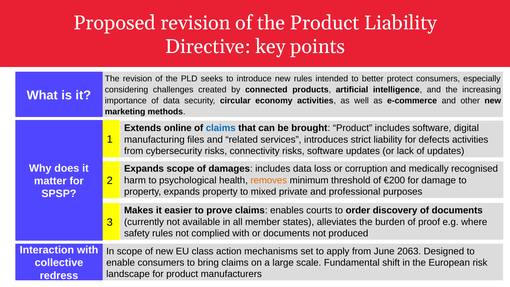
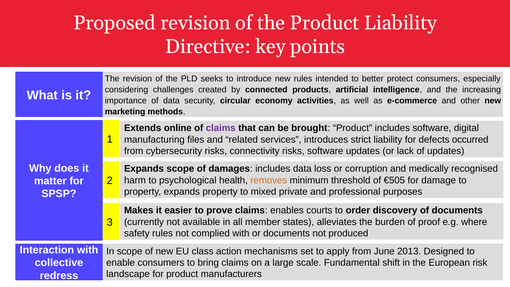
claims colour: blue -> purple (221, 128)
defects activities: activities -> occurred (470, 139)
€200: €200 -> €505 (394, 180)
2063: 2063 -> 2013 (409, 251)
